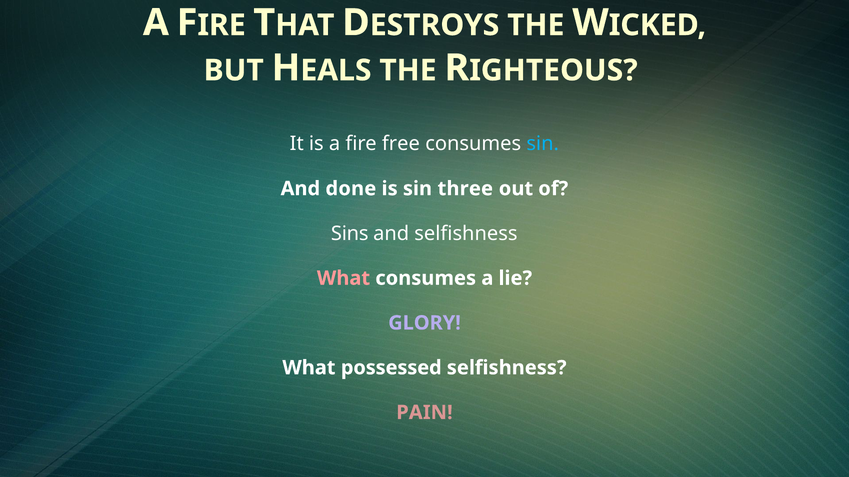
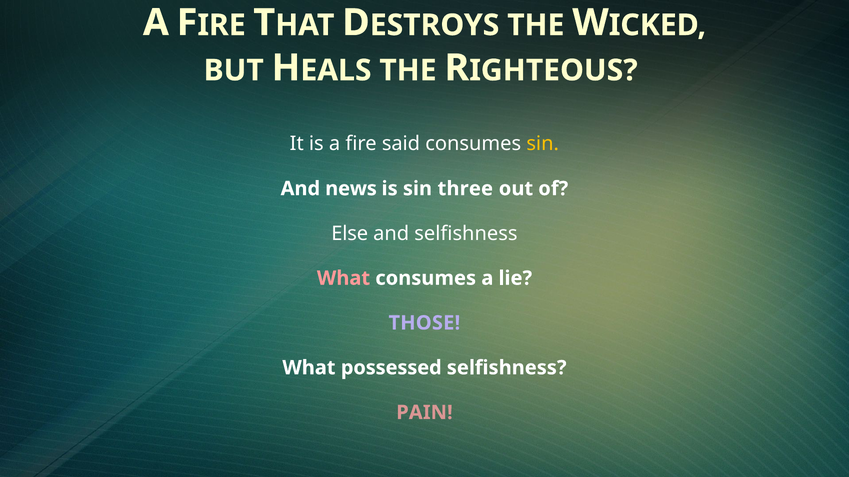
free: free -> said (401, 144)
sin colour: light blue -> yellow (543, 144)
done: done -> news (351, 189)
Sins: Sins -> Else (350, 234)
GLORY: GLORY -> THOSE (424, 323)
